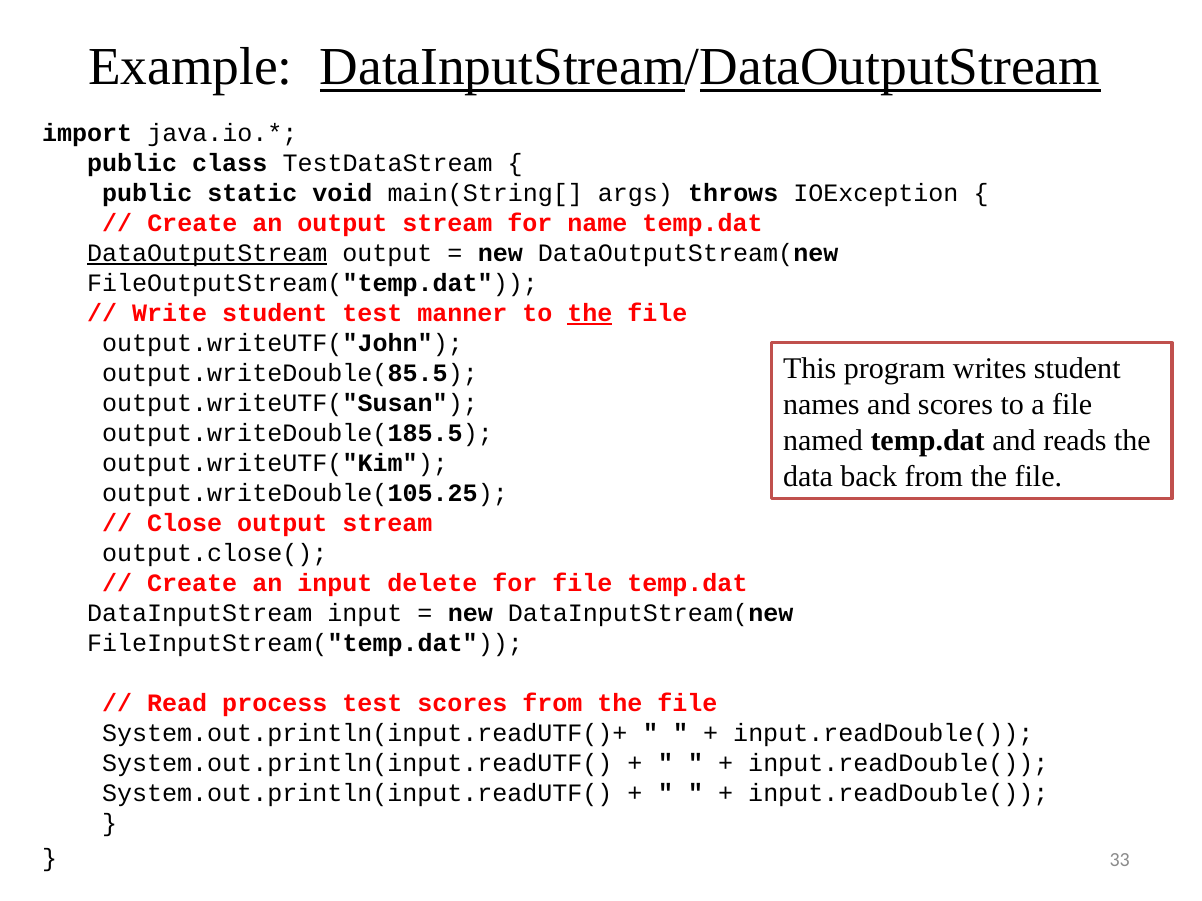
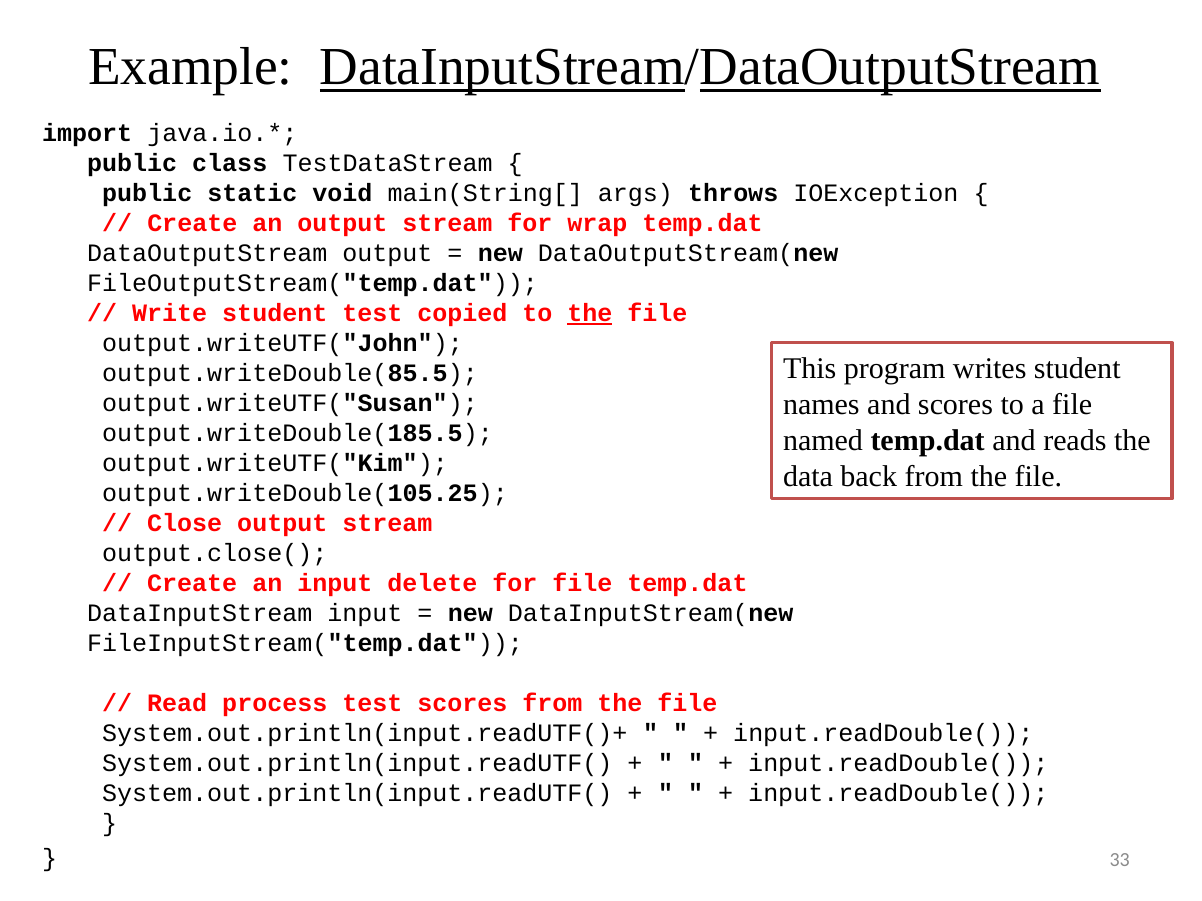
name: name -> wrap (597, 223)
DataOutputStream underline: present -> none (207, 253)
manner: manner -> copied (462, 313)
